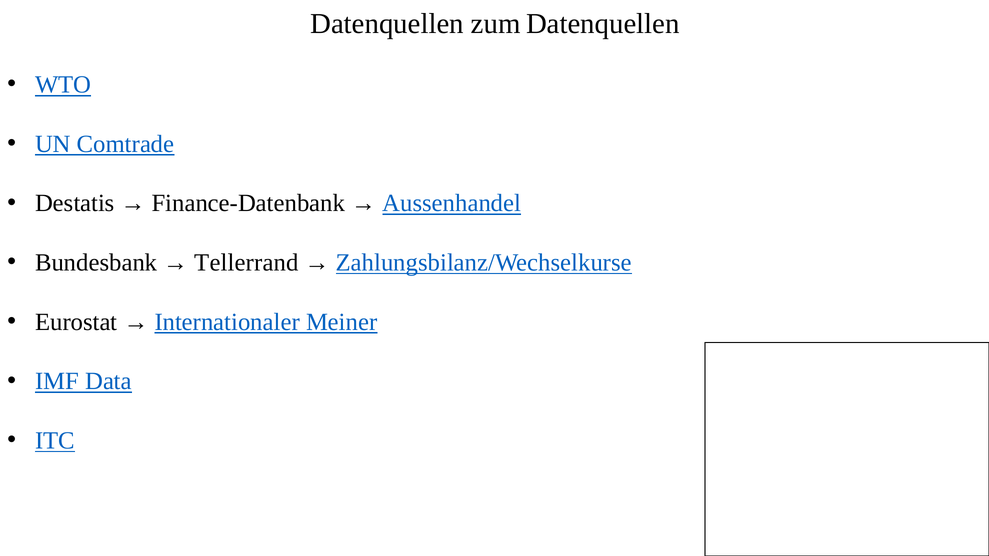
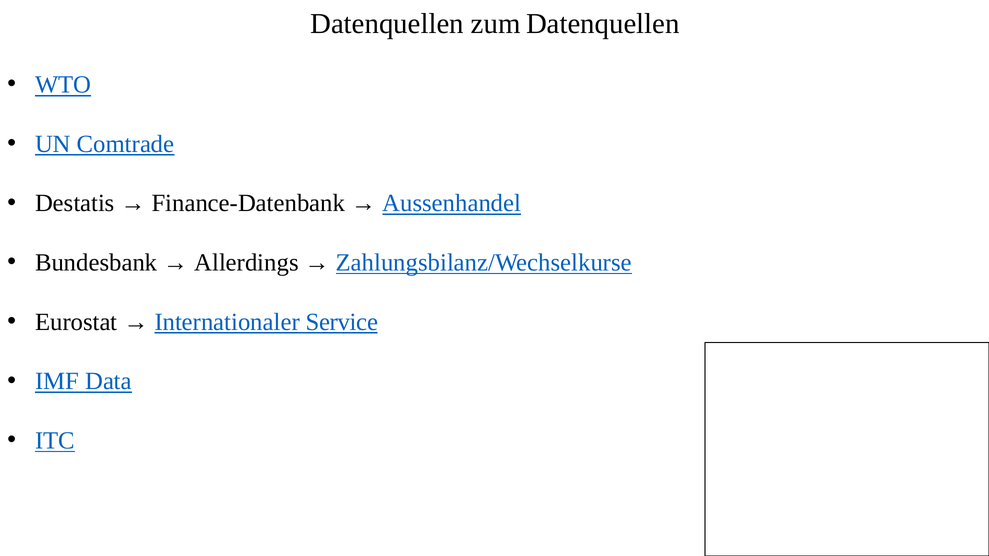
Tellerrand: Tellerrand -> Allerdings (246, 263)
Meiner: Meiner -> Service (342, 322)
